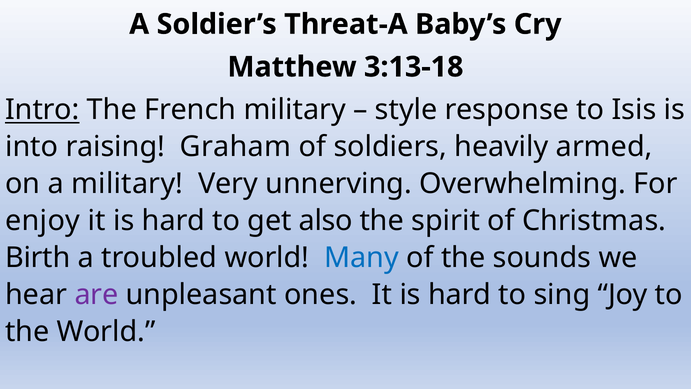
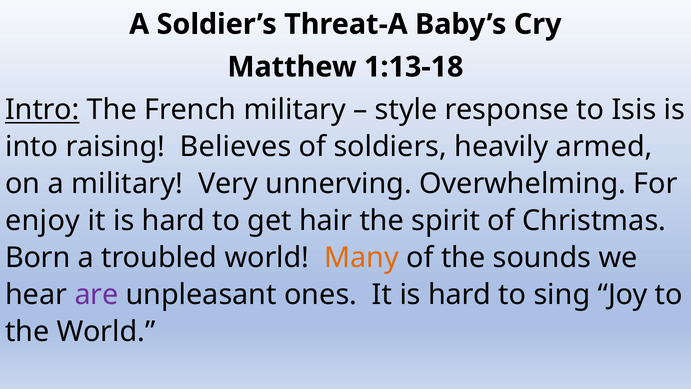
3:13-18: 3:13-18 -> 1:13-18 (414, 67)
Graham: Graham -> Believes (236, 147)
also: also -> hair (326, 221)
Birth: Birth -> Born (38, 257)
Many colour: blue -> orange (362, 257)
